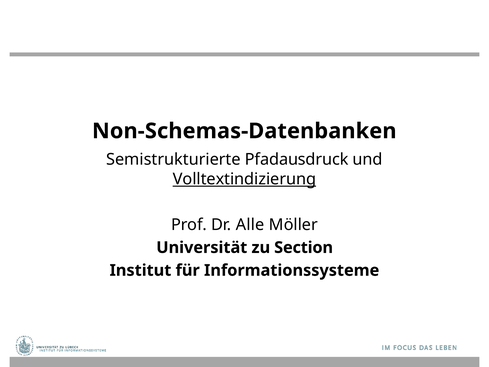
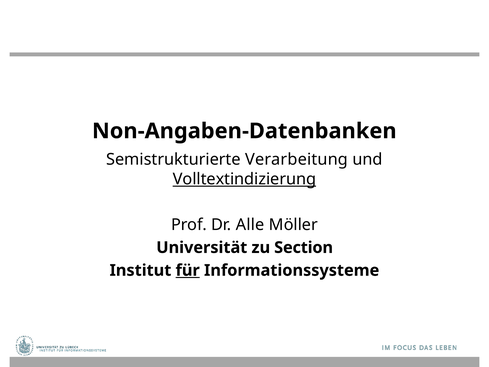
Non-Schemas-Datenbanken: Non-Schemas-Datenbanken -> Non-Angaben-Datenbanken (244, 131)
Pfadausdruck: Pfadausdruck -> Verarbeitung (297, 159)
für underline: none -> present (188, 270)
